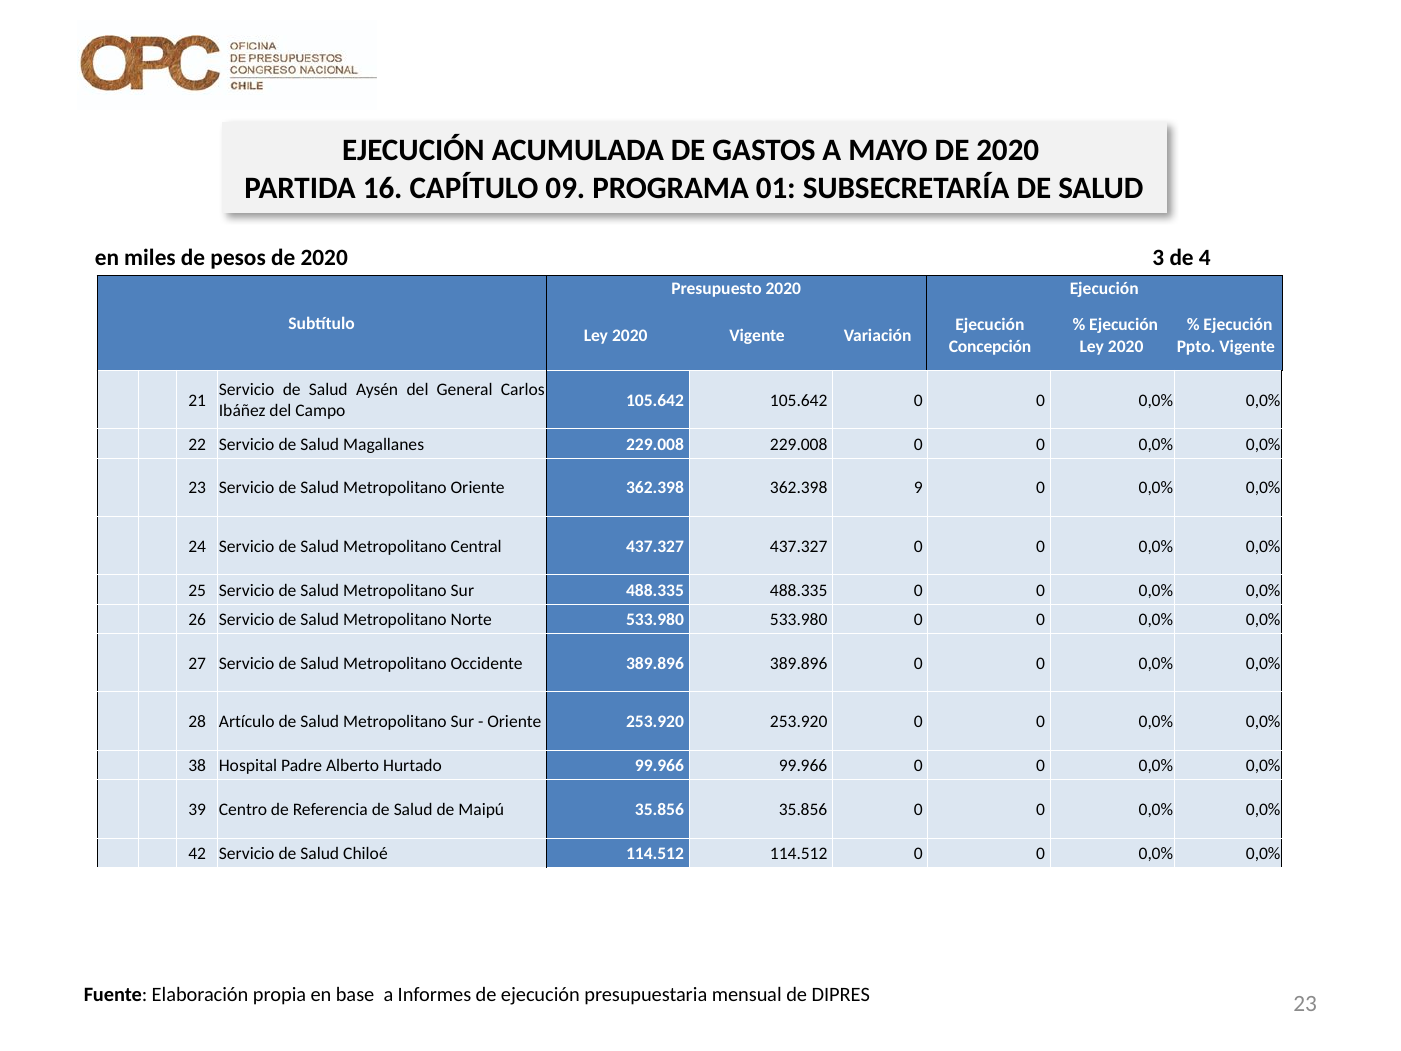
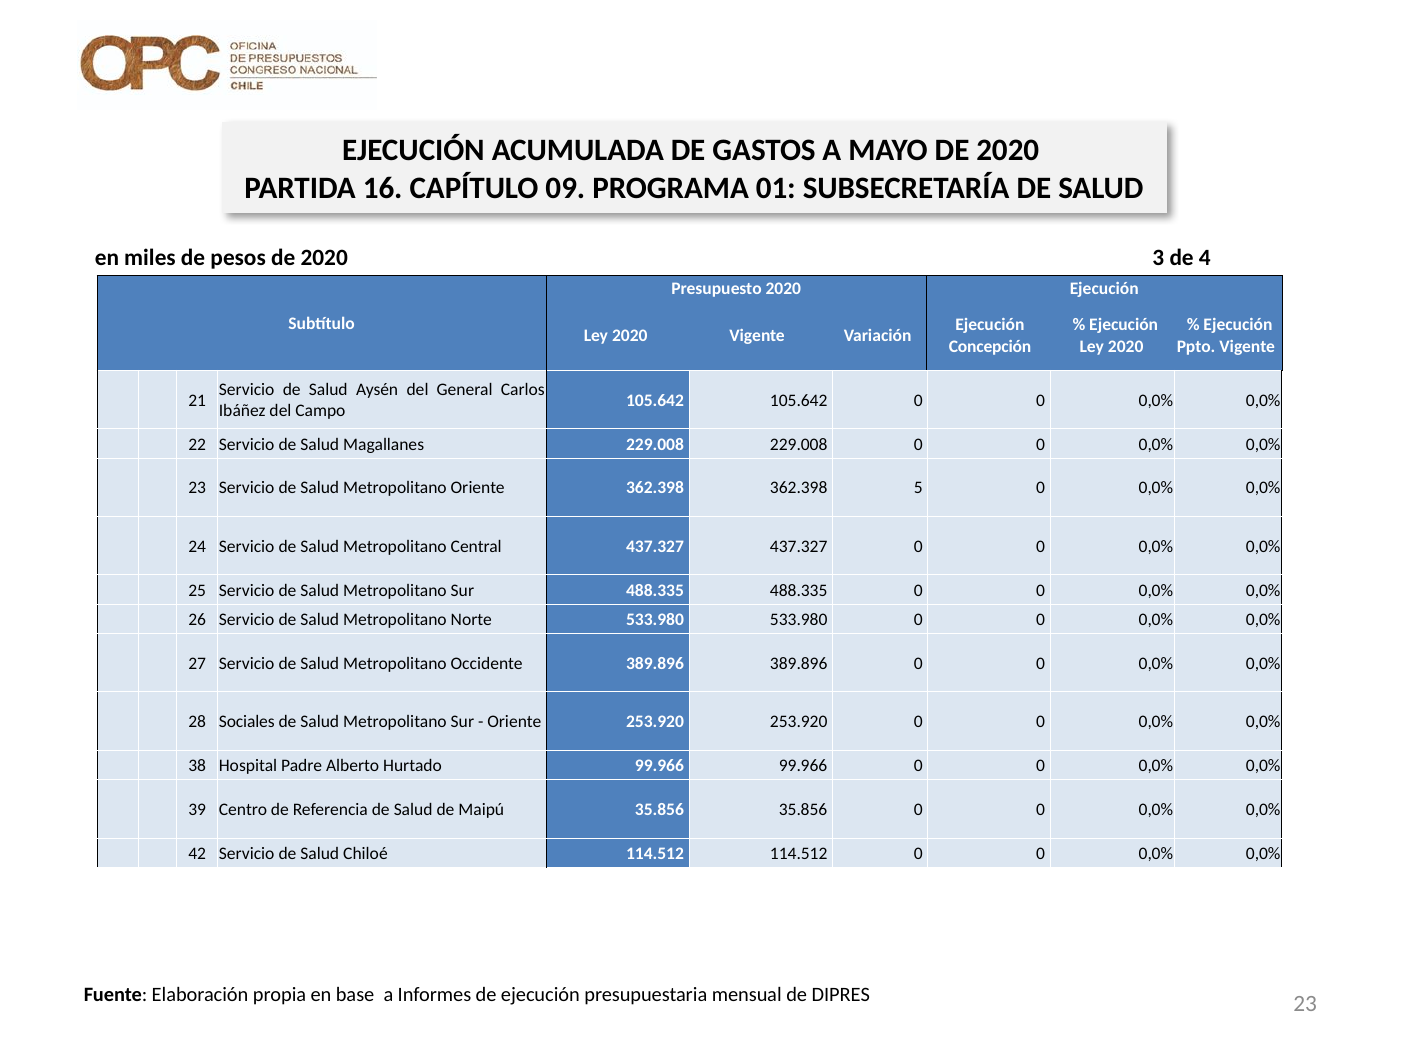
9: 9 -> 5 (918, 488)
Artículo: Artículo -> Sociales (247, 722)
